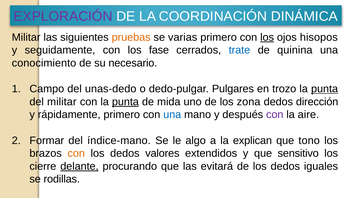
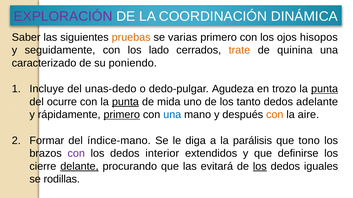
Militar: Militar -> Saber (26, 37)
los underline: present -> none (267, 37)
fase: fase -> lado (159, 50)
trate colour: blue -> orange (239, 50)
conocimiento: conocimiento -> caracterizado (44, 63)
necesario: necesario -> poniendo (133, 63)
Campo: Campo -> Incluye (47, 89)
Pulgares: Pulgares -> Agudeza (233, 89)
del militar: militar -> ocurre (62, 102)
zona: zona -> tanto (249, 102)
dirección: dirección -> adelante (317, 102)
primero underline: none -> present (122, 115)
con colour: purple -> orange (275, 115)
algo: algo -> diga (196, 141)
explican: explican -> parálisis (252, 141)
con colour: orange -> purple (76, 154)
valores: valores -> interior (162, 154)
sensitivo: sensitivo -> definirse (298, 154)
los underline: none -> present (260, 167)
